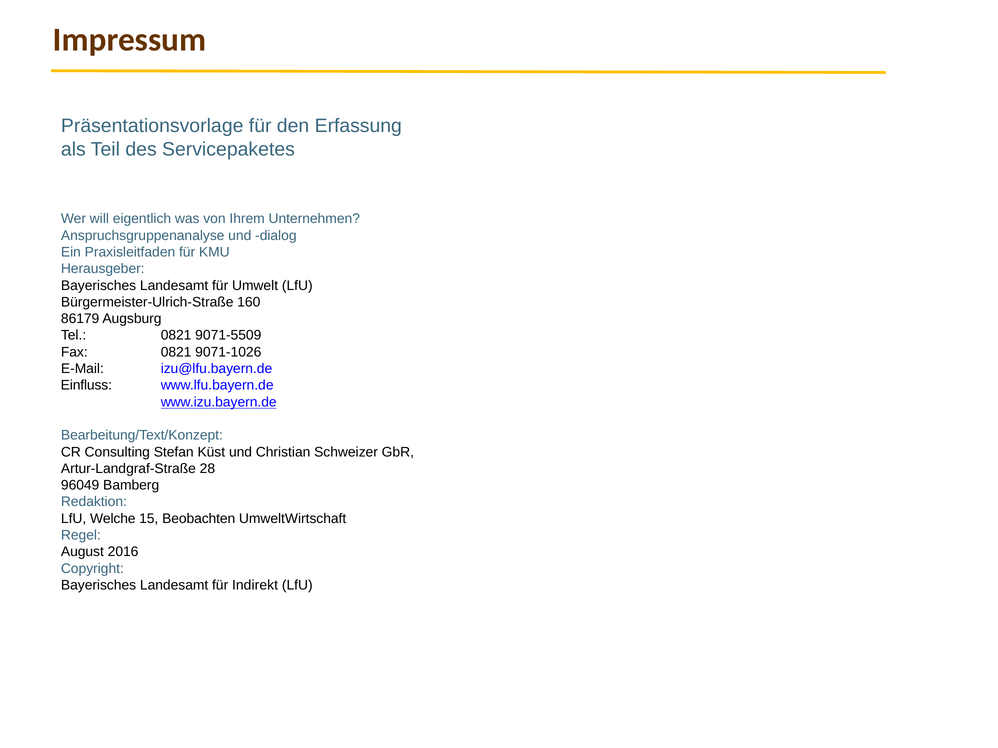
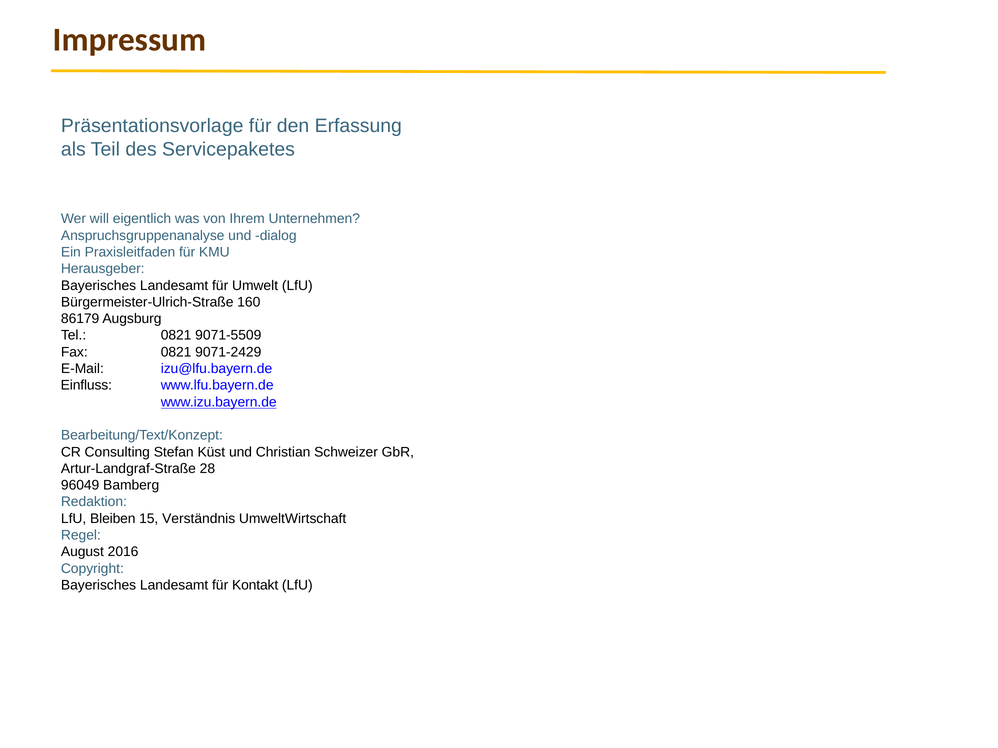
9071-1026: 9071-1026 -> 9071-2429 (228, 352)
Welche: Welche -> Bleiben (113, 519)
Beobachten: Beobachten -> Verständnis (199, 519)
Indirekt: Indirekt -> Kontakt (255, 586)
